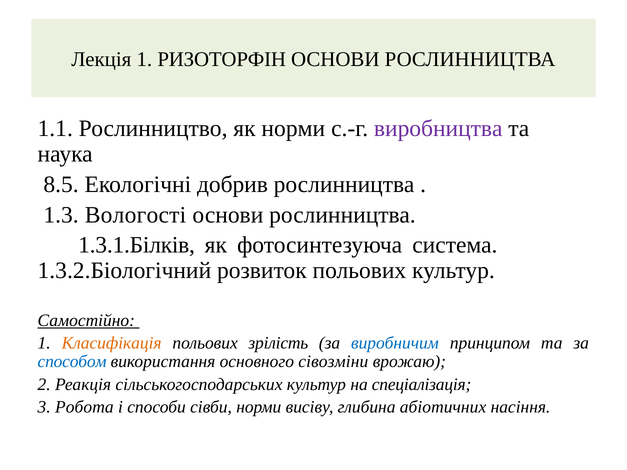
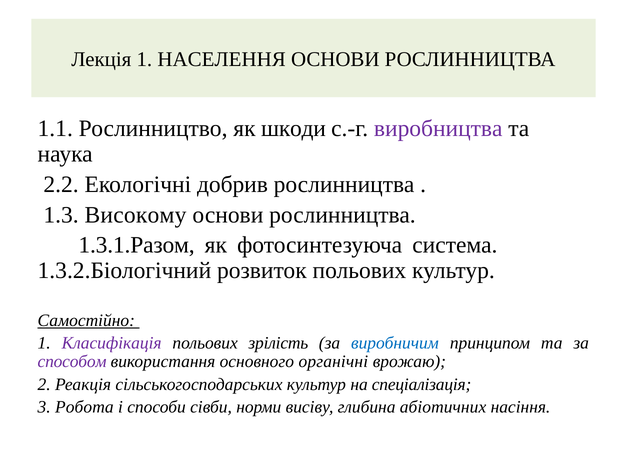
РИЗОТОРФІН: РИЗОТОРФІН -> НАСЕЛЕННЯ (222, 59)
як норми: норми -> шкоди (293, 129)
8.5: 8.5 -> 2.2 (61, 184)
Вологості: Вологості -> Високому (136, 215)
1.3.1.Білків: 1.3.1.Білків -> 1.3.1.Разом (137, 245)
Класифікація colour: orange -> purple (112, 343)
способом colour: blue -> purple (72, 362)
сівозміни: сівозміни -> органічні (333, 362)
